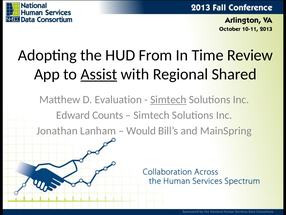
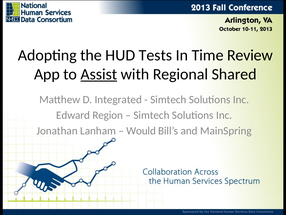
From: From -> Tests (155, 55)
Evaluation: Evaluation -> Integrated (118, 99)
Simtech underline: present -> none (168, 99)
Counts: Counts -> Region (108, 115)
